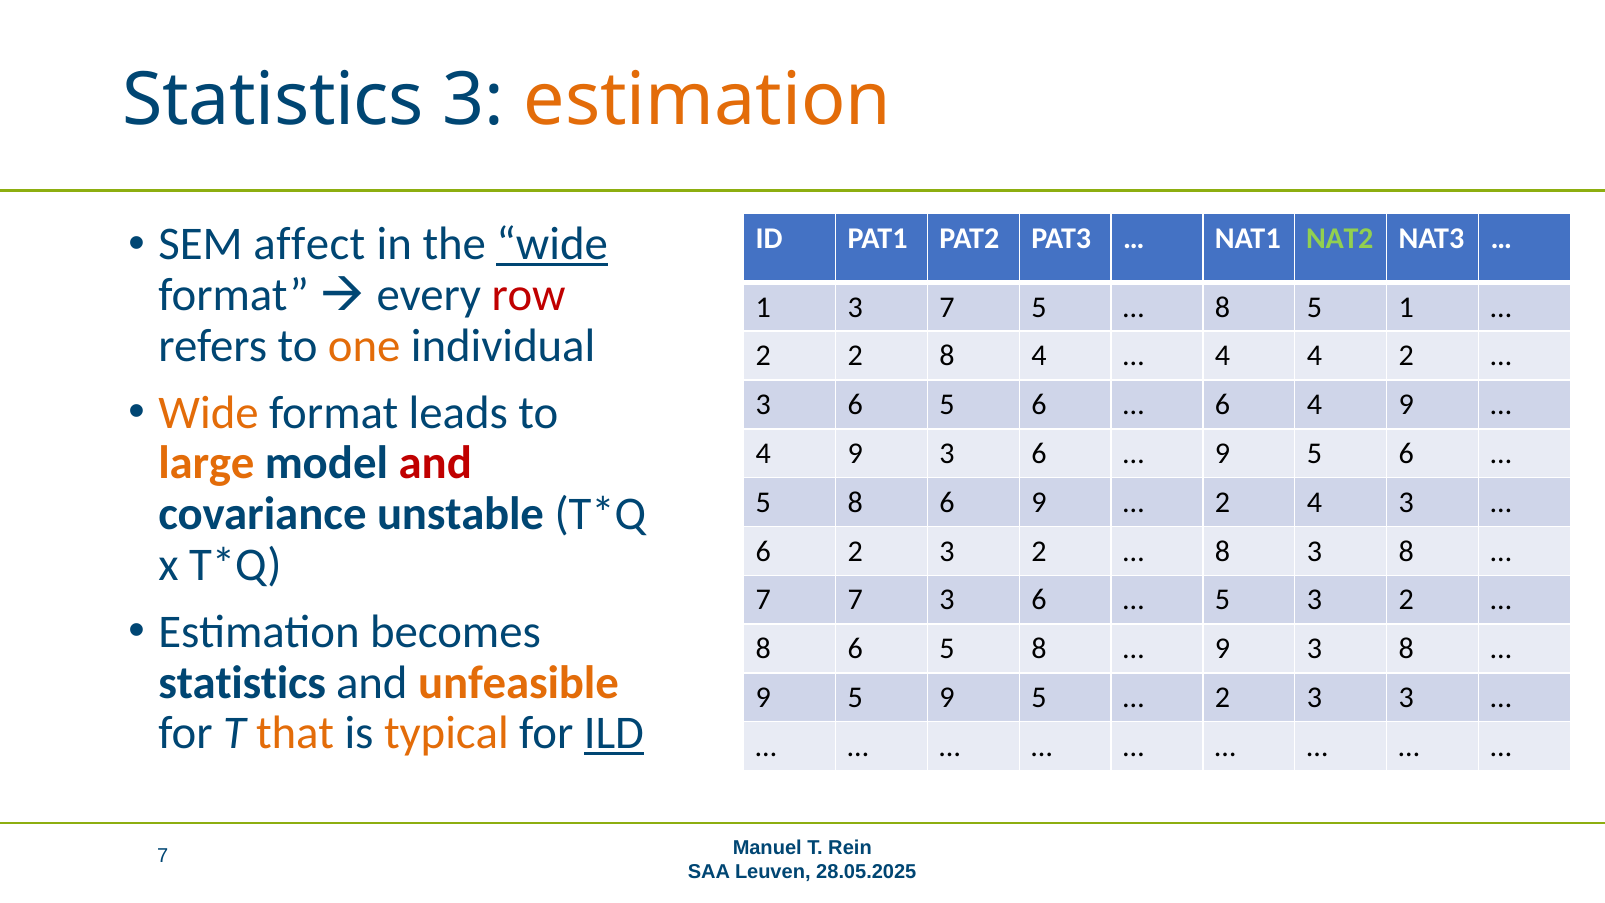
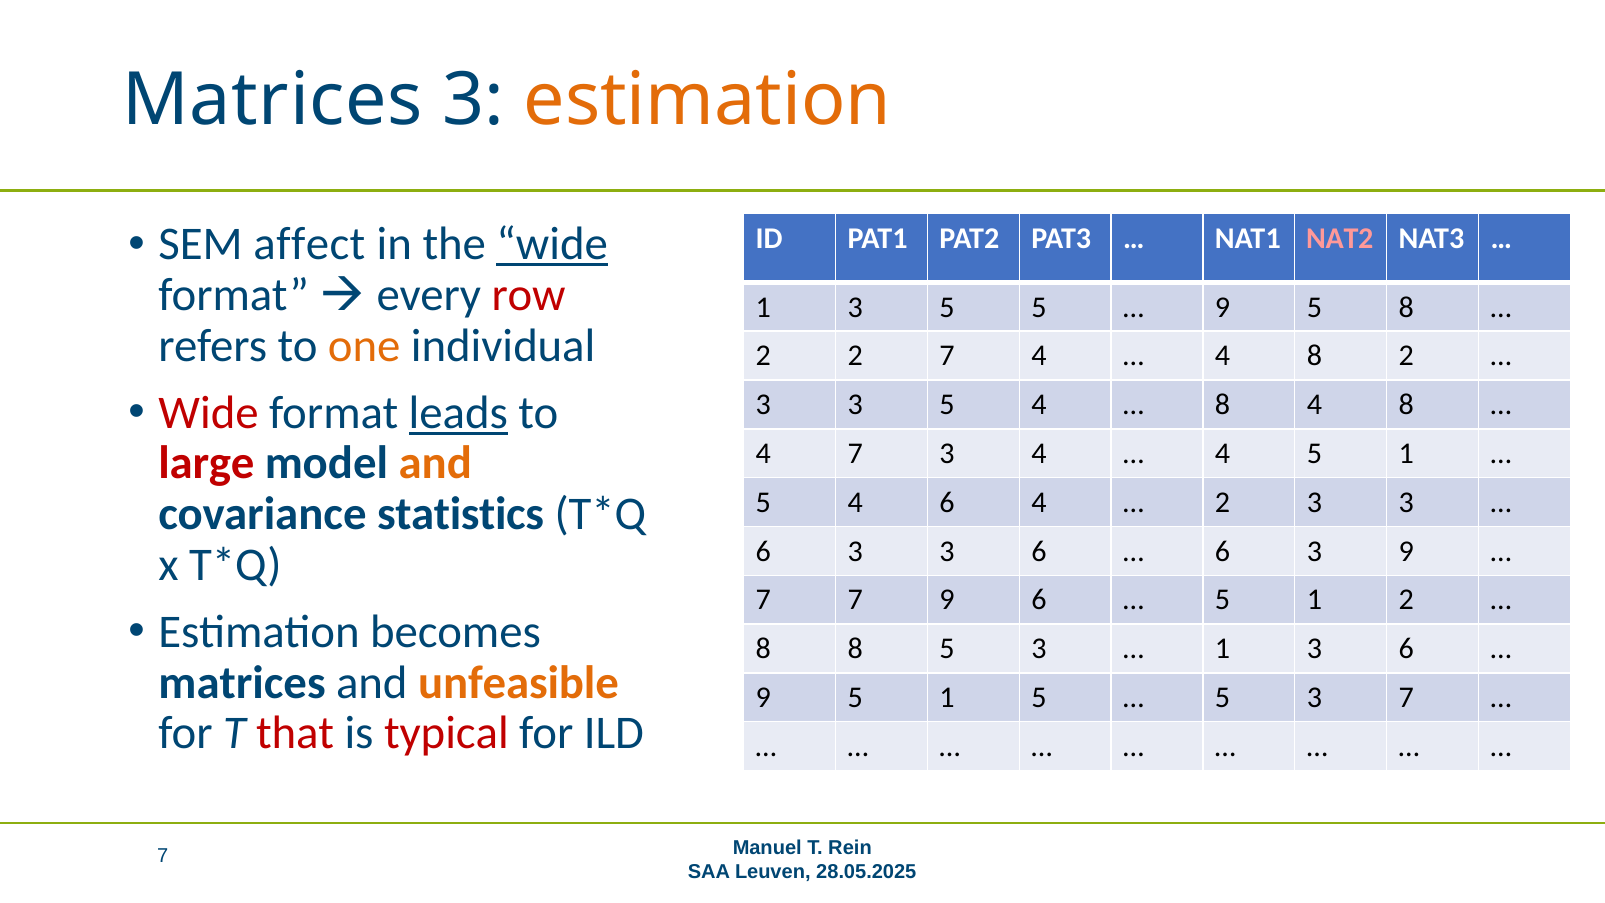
Statistics: Statistics -> Matrices (273, 100)
NAT2 colour: light green -> pink (1340, 238)
1 3 7: 7 -> 5 (947, 307)
8: 8 -> 9 (1223, 307)
5 1: 1 -> 8 (1406, 307)
2 8: 8 -> 7 (947, 356)
4: 4 -> 8 (1314, 356)
Wide colour: orange -> red (209, 413)
leads underline: none -> present (458, 413)
6: 6 -> 3 (855, 405)
6: 6 -> 4 (1039, 405)
6: 6 -> 8 (1223, 405)
9: 9 -> 8 (1406, 405)
9: 9 -> 7 (855, 453)
6: 6 -> 4 (1039, 453)
9: 9 -> 4 (1223, 453)
6: 6 -> 1 (1406, 453)
large colour: orange -> red (206, 463)
and colour: red -> orange (435, 463)
8: 8 -> 4 (855, 502)
6 9: 9 -> 4 (1039, 502)
2 4: 4 -> 3 (1314, 502)
unstable: unstable -> statistics (461, 514)
2: 2 -> 3 (855, 551)
2: 2 -> 6 (1039, 551)
8: 8 -> 6 (1223, 551)
8: 8 -> 9 (1406, 551)
7 3: 3 -> 9 (947, 600)
3: 3 -> 1 (1314, 600)
6: 6 -> 8 (855, 649)
8: 8 -> 3 (1039, 649)
9: 9 -> 1 (1223, 649)
8: 8 -> 6 (1406, 649)
statistics: statistics -> matrices (242, 682)
9 5 9: 9 -> 1 (947, 698)
2: 2 -> 5 (1223, 698)
3 3: 3 -> 7 (1406, 698)
that colour: orange -> red (295, 733)
typical colour: orange -> red (446, 733)
ILD underline: present -> none (614, 733)
